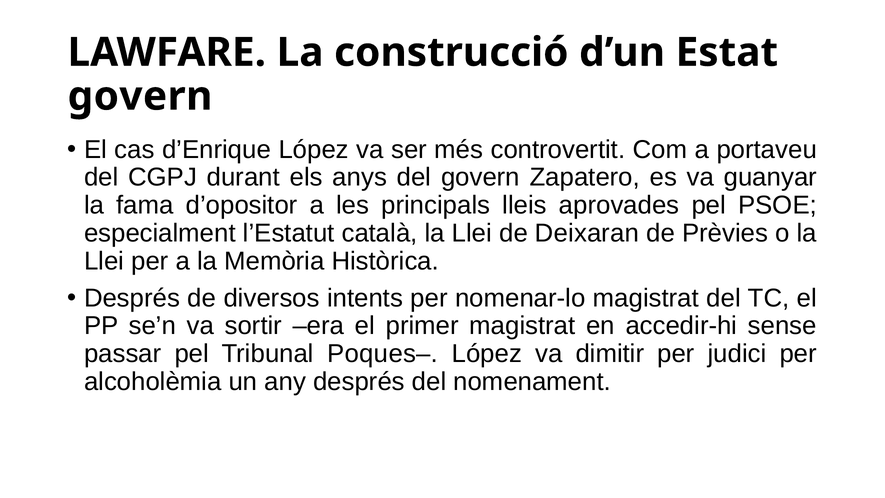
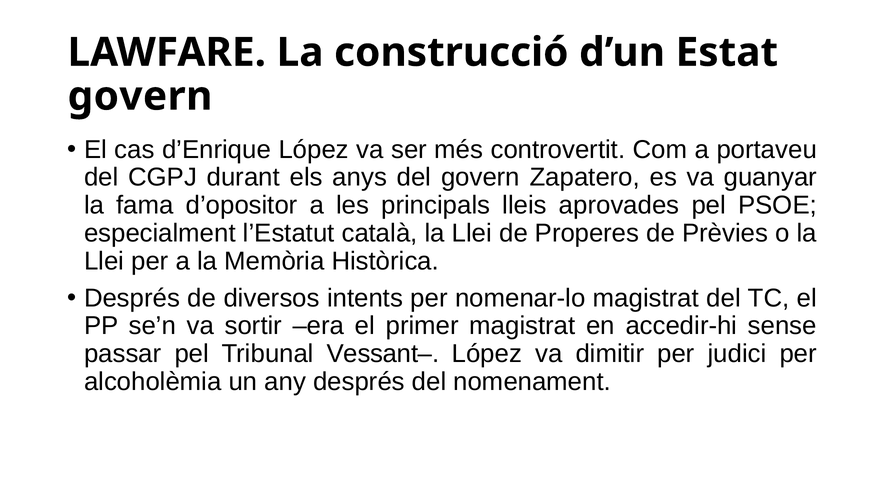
Deixaran: Deixaran -> Properes (587, 233)
Poques–: Poques– -> Vessant– (383, 354)
